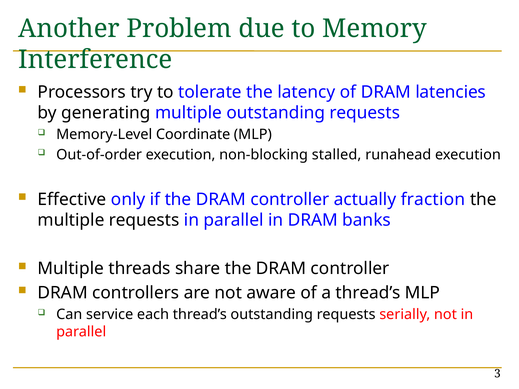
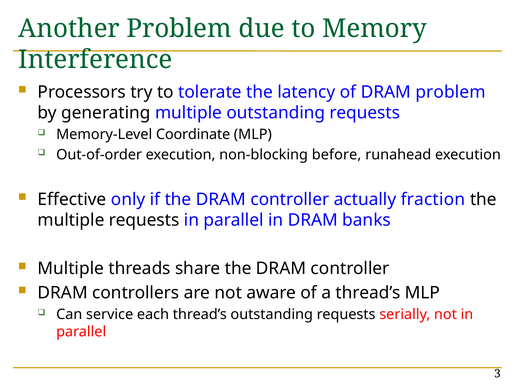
DRAM latencies: latencies -> problem (450, 92)
stalled: stalled -> before (337, 155)
